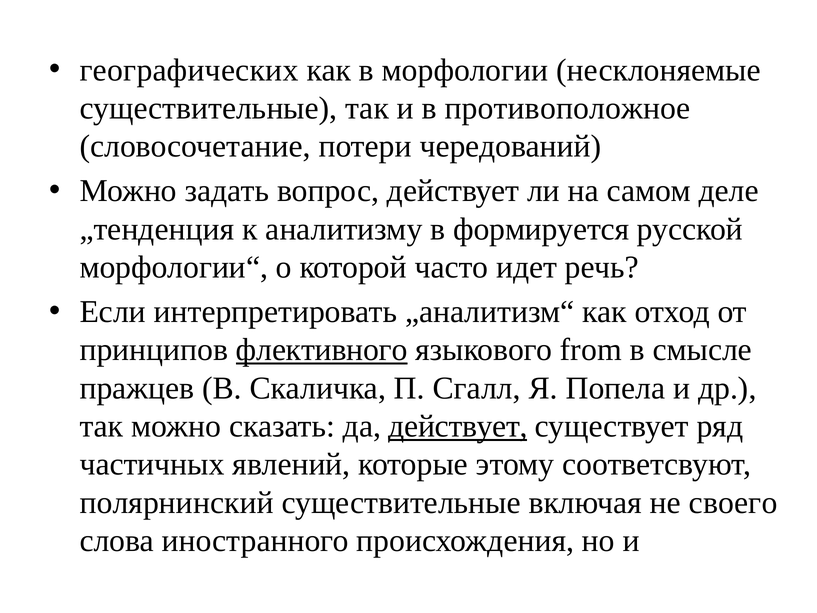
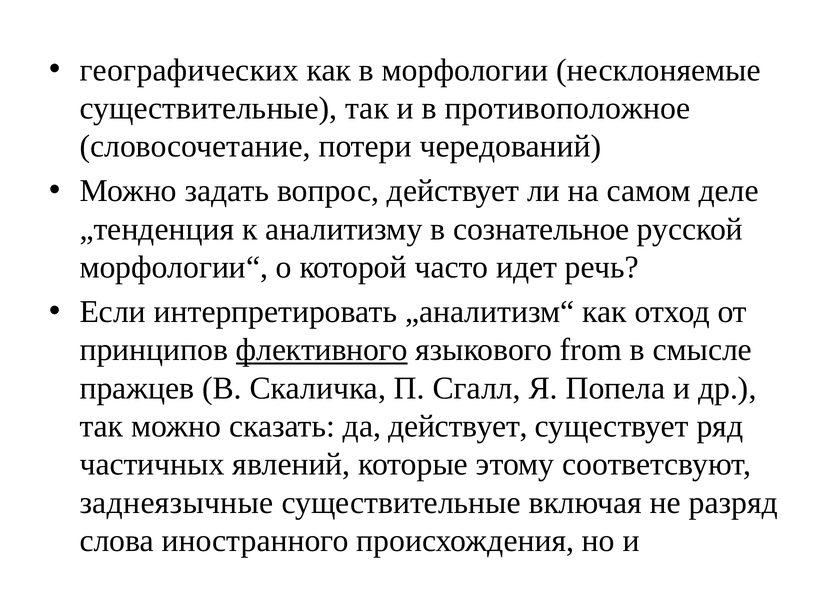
формируется: формируется -> сознательное (541, 229)
действует underline: present -> none (458, 426)
полярнинский: полярнинский -> заднеязычные (176, 502)
своего: своего -> разряд (733, 502)
